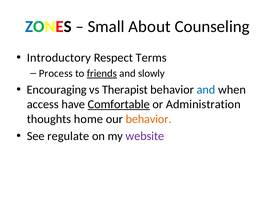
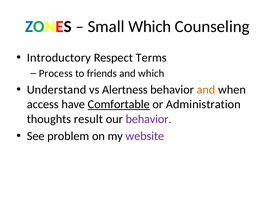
Small About: About -> Which (150, 27)
friends underline: present -> none (102, 73)
and slowly: slowly -> which (151, 73)
Encouraging: Encouraging -> Understand (57, 90)
Therapist: Therapist -> Alertness (125, 90)
and colour: blue -> orange (206, 90)
home: home -> result (88, 119)
behavior colour: orange -> purple (149, 119)
regulate: regulate -> problem (68, 136)
